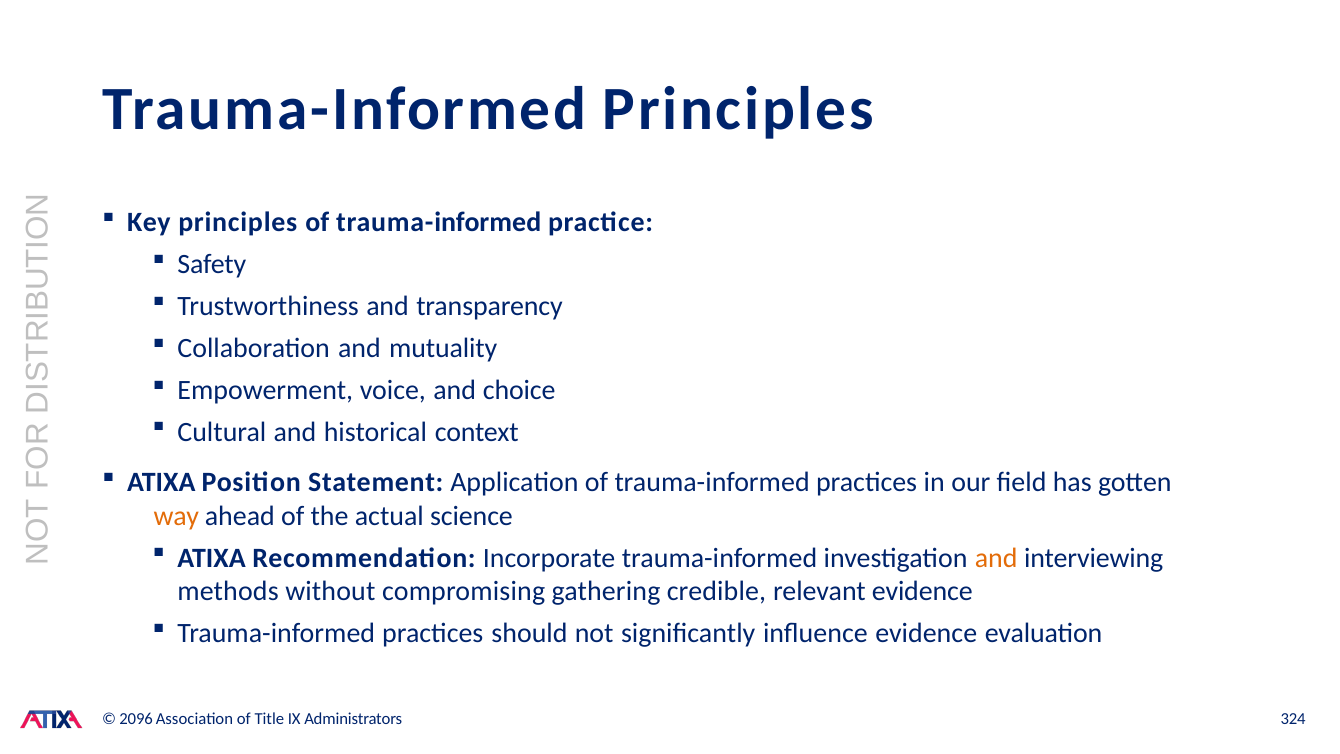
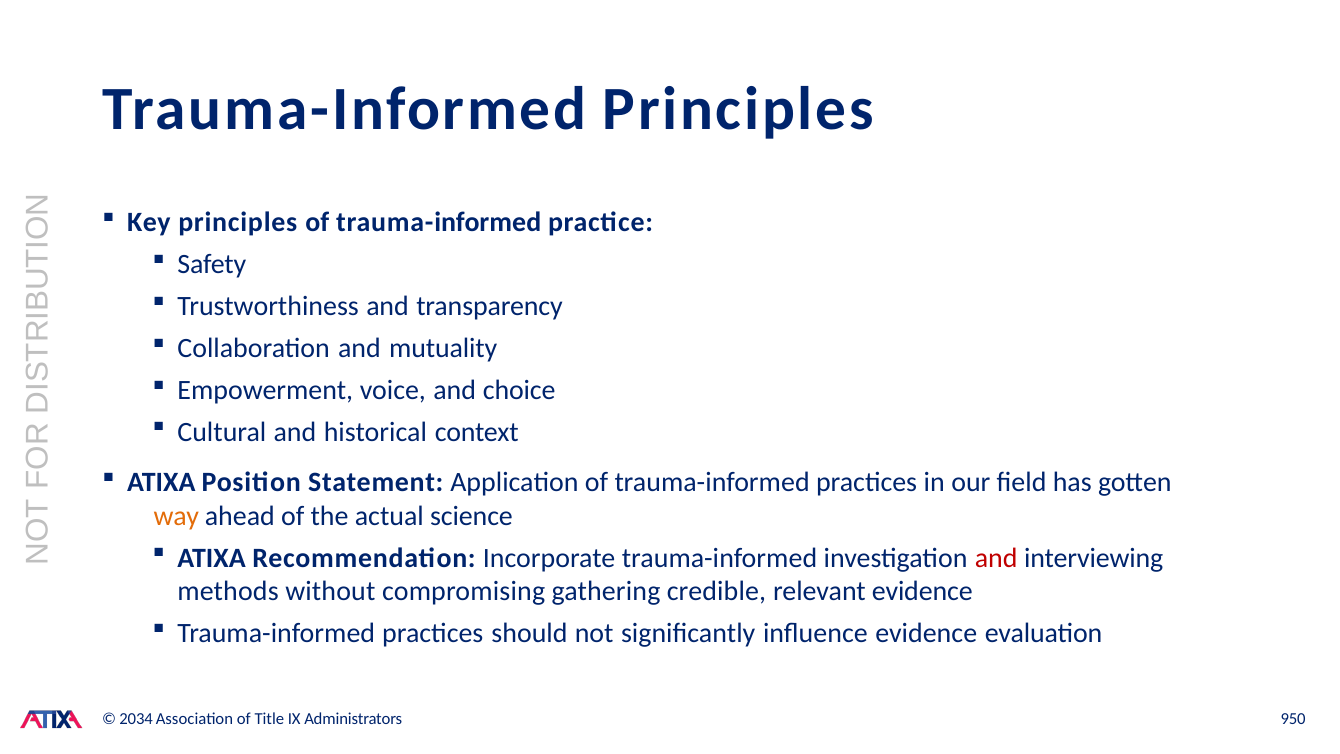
and colour: orange -> red (996, 558)
2096: 2096 -> 2034 (136, 719)
324: 324 -> 950 (1293, 719)
